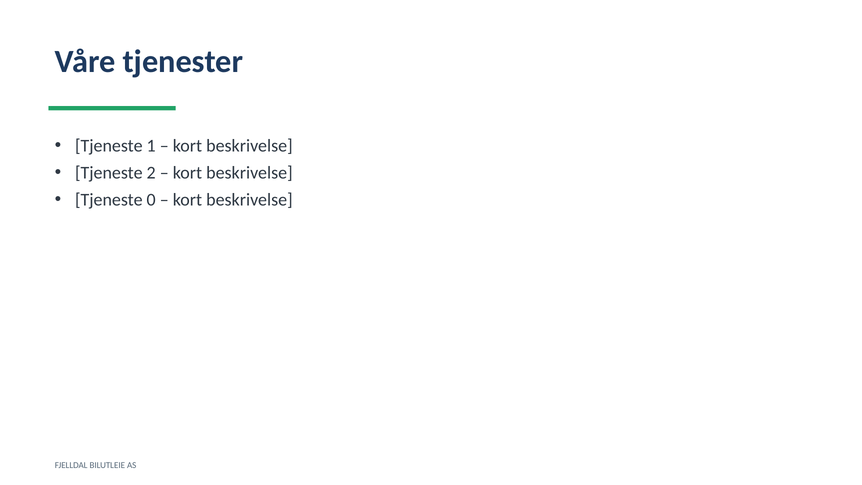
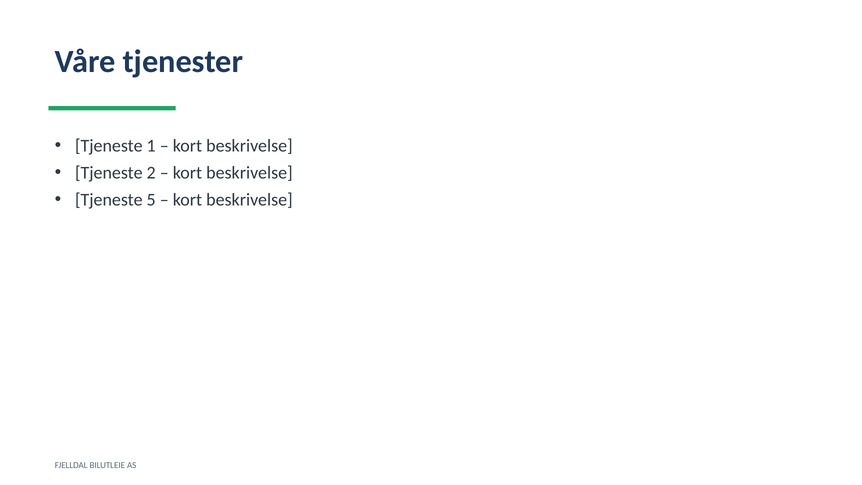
0: 0 -> 5 (151, 200)
